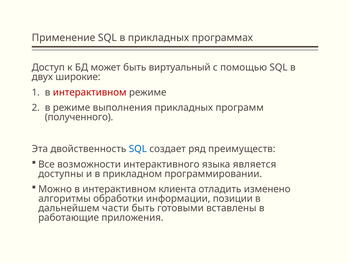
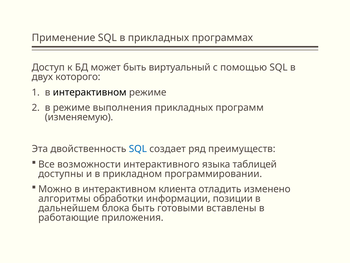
широкие: широкие -> которого (78, 77)
интерактивном colour: red -> black (90, 92)
полученного: полученного -> изменяемую (79, 117)
является: является -> таблицей (255, 164)
части: части -> блока (116, 208)
